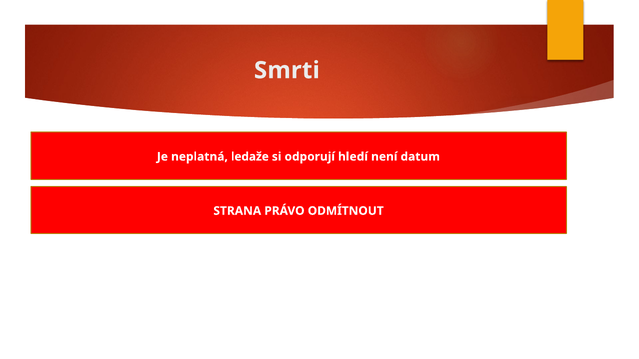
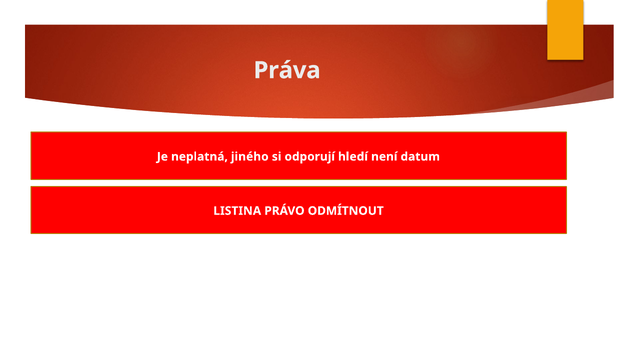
Smrti: Smrti -> Práva (287, 70)
ledaže: ledaže -> jiného (250, 157)
STRANA: STRANA -> LISTINA (237, 211)
